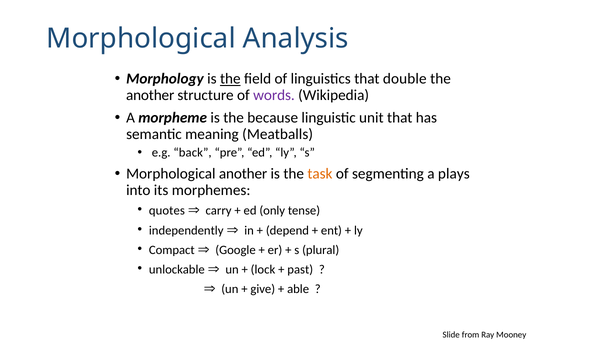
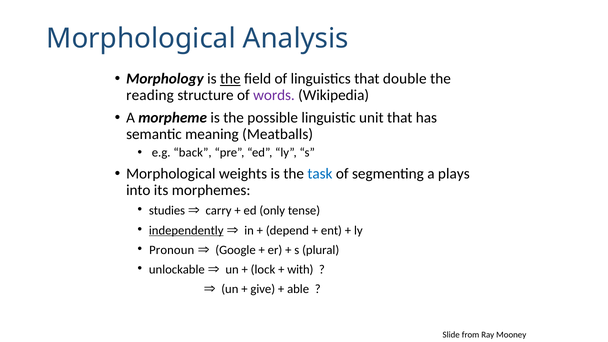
another: another -> reading (150, 95)
because: because -> possible (273, 118)
Morphological another: another -> weights (243, 174)
task colour: orange -> blue (320, 174)
quotes: quotes -> studies (167, 211)
independently underline: none -> present (186, 230)
Compact: Compact -> Pronoun (172, 250)
past: past -> with (300, 269)
